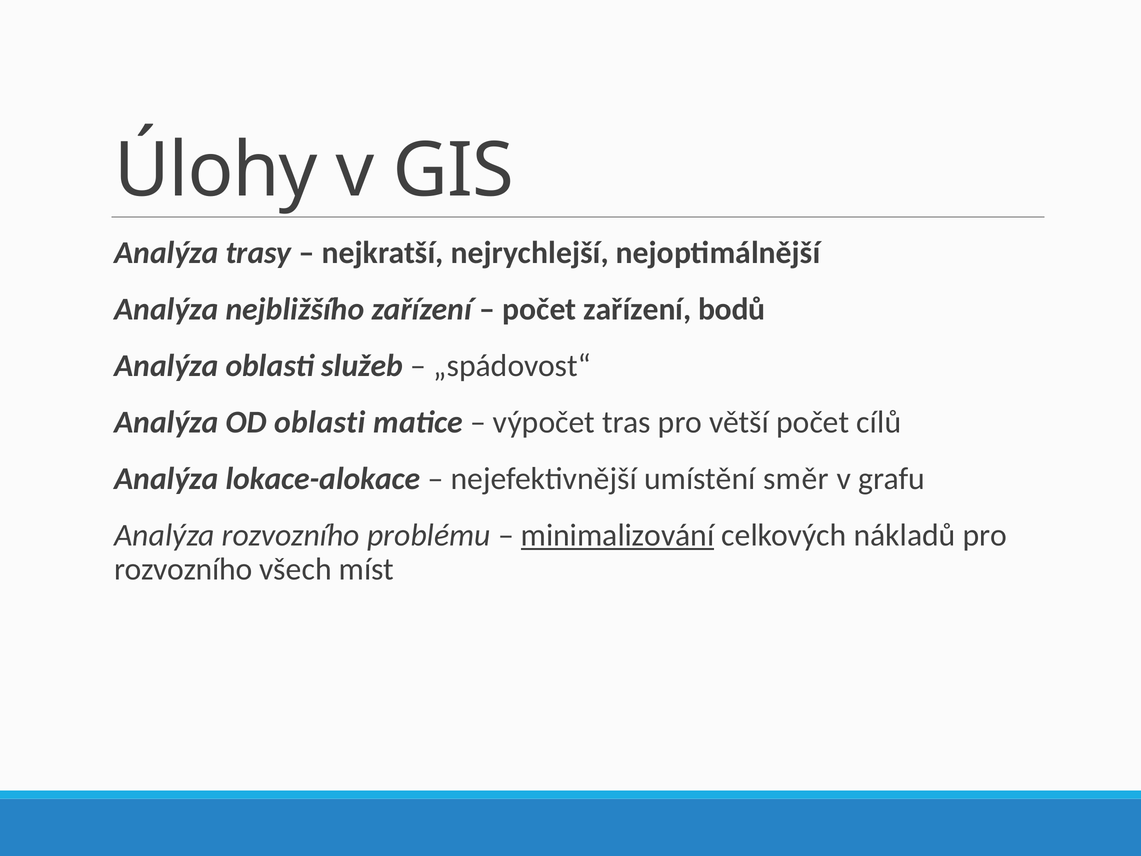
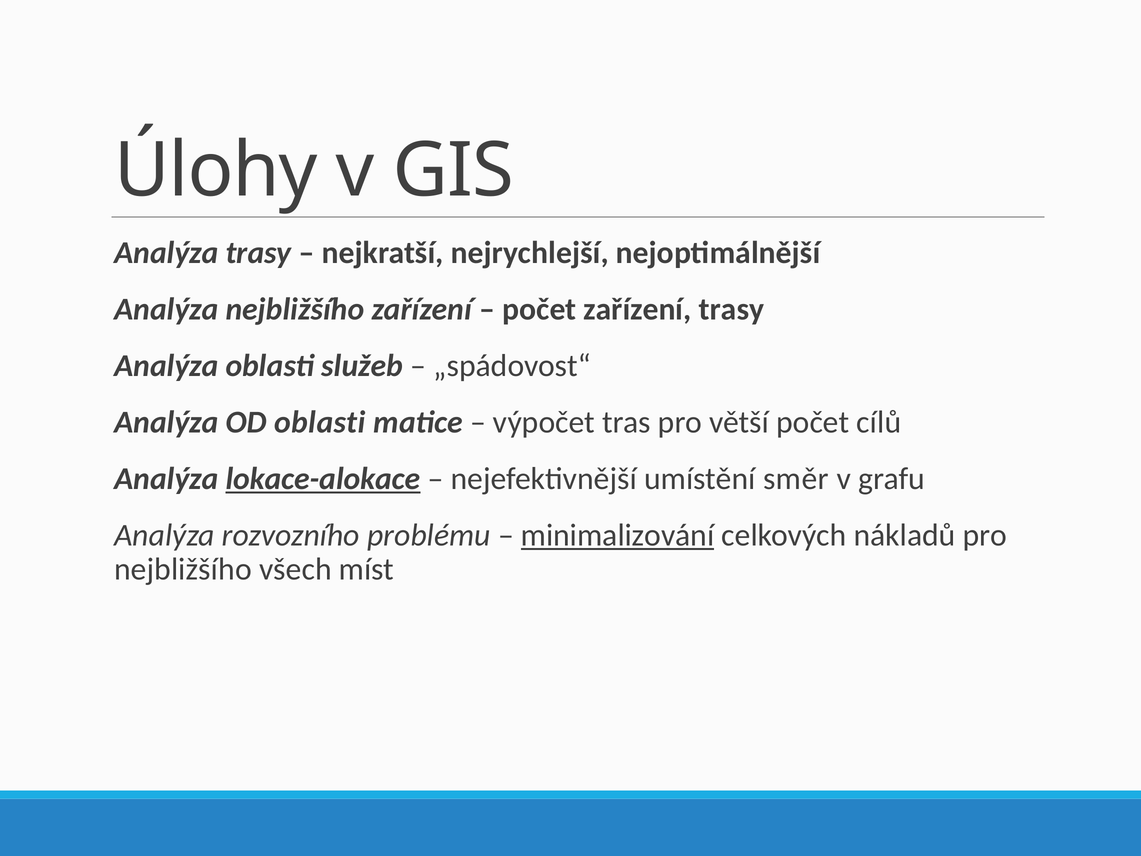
zařízení bodů: bodů -> trasy (731, 309)
lokace-alokace underline: none -> present (323, 479)
rozvozního: rozvozního -> nejbližšího (183, 569)
